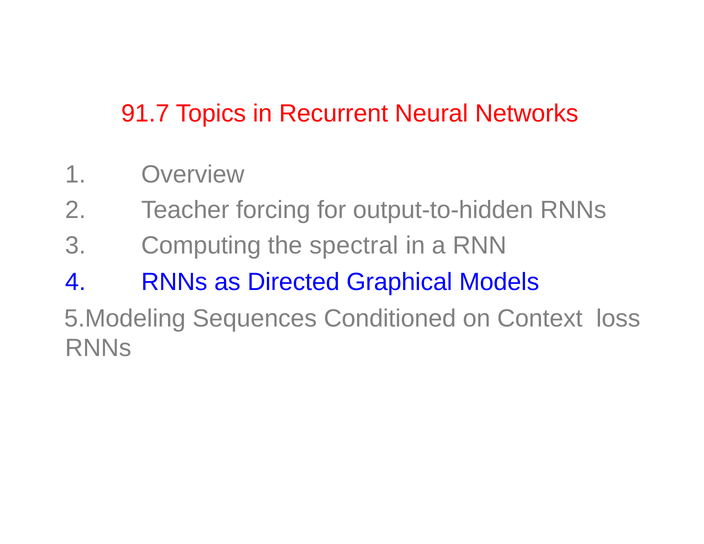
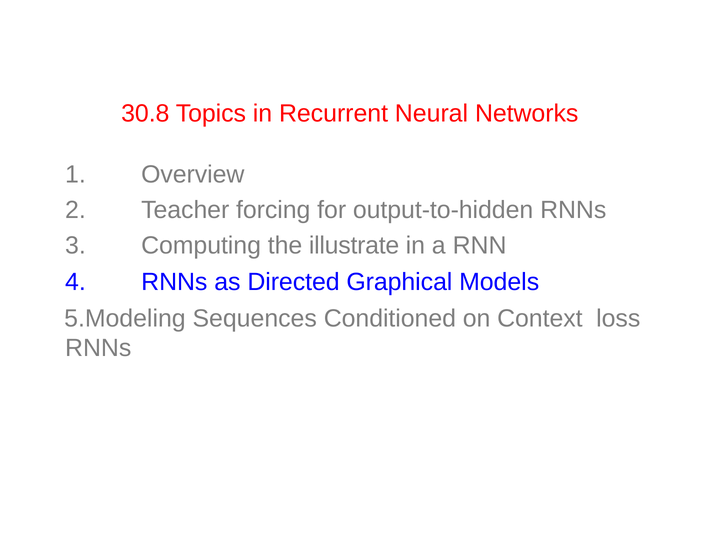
91.7: 91.7 -> 30.8 (145, 114)
spectral: spectral -> illustrate (354, 245)
